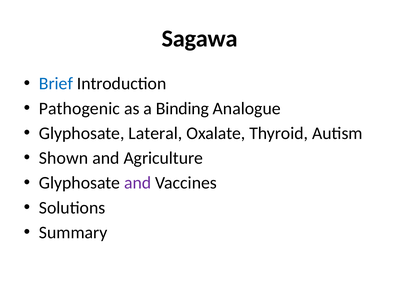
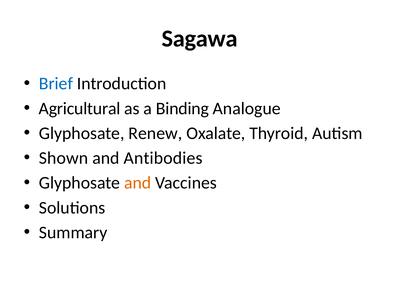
Pathogenic: Pathogenic -> Agricultural (80, 109)
Lateral: Lateral -> Renew (155, 133)
Agriculture: Agriculture -> Antibodies (163, 158)
and colour: purple -> orange (138, 183)
